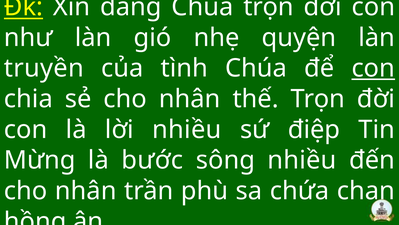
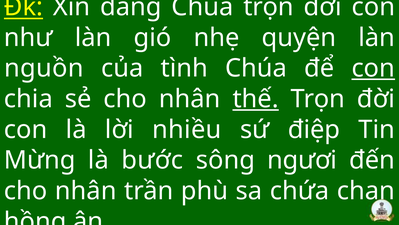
truyền: truyền -> nguồn (44, 68)
thế underline: none -> present (256, 99)
sông nhiều: nhiều -> ngươi (302, 160)
